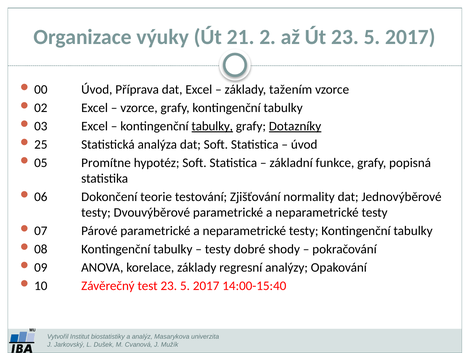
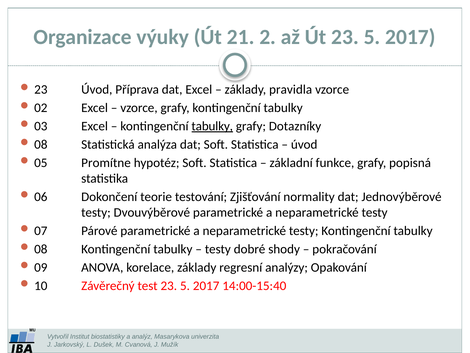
00: 00 -> 23 (41, 89)
tažením: tažením -> pravidla (291, 89)
Dotazníky underline: present -> none (295, 126)
25: 25 -> 08 (41, 144)
